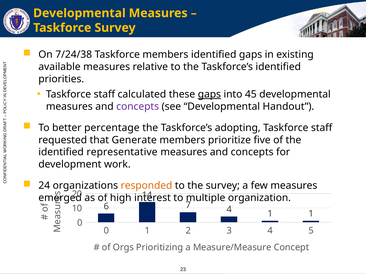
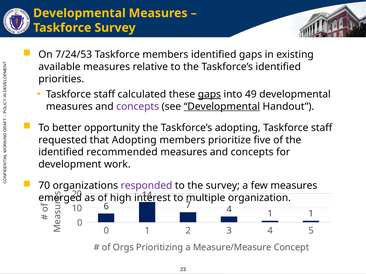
7/24/38: 7/24/38 -> 7/24/53 (74, 55)
45: 45 -> 49 (251, 94)
Developmental underline: none -> present (222, 107)
percentage: percentage -> opportunity (112, 128)
that Generate: Generate -> Adopting (134, 140)
representative: representative -> recommended (122, 152)
24: 24 -> 70 (44, 186)
responded colour: orange -> purple (146, 186)
